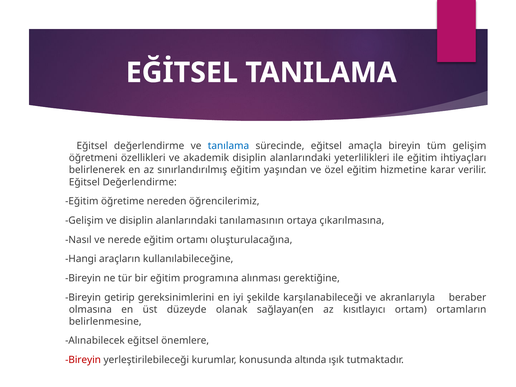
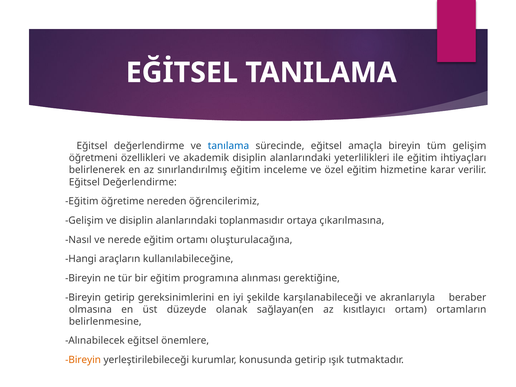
yaşından: yaşından -> inceleme (285, 170)
tanılamasının: tanılamasının -> toplanmasıdır (252, 220)
Bireyin colour: red -> orange (83, 360)
konusunda altında: altında -> getirip (310, 360)
